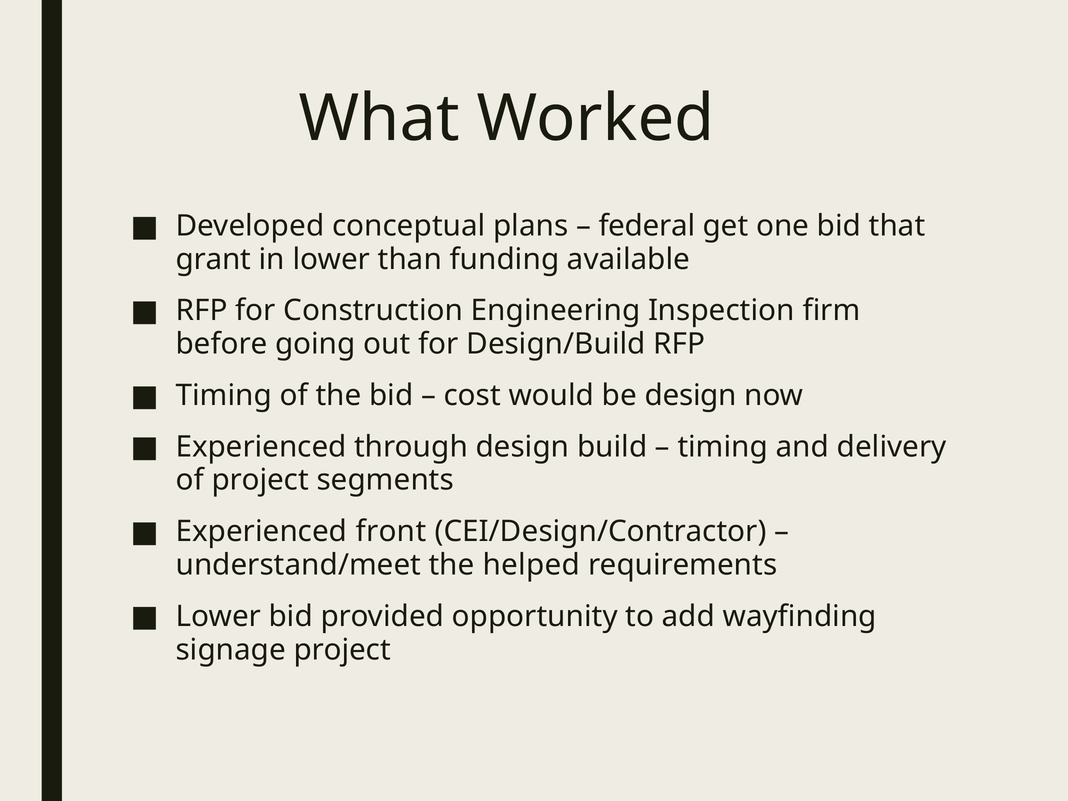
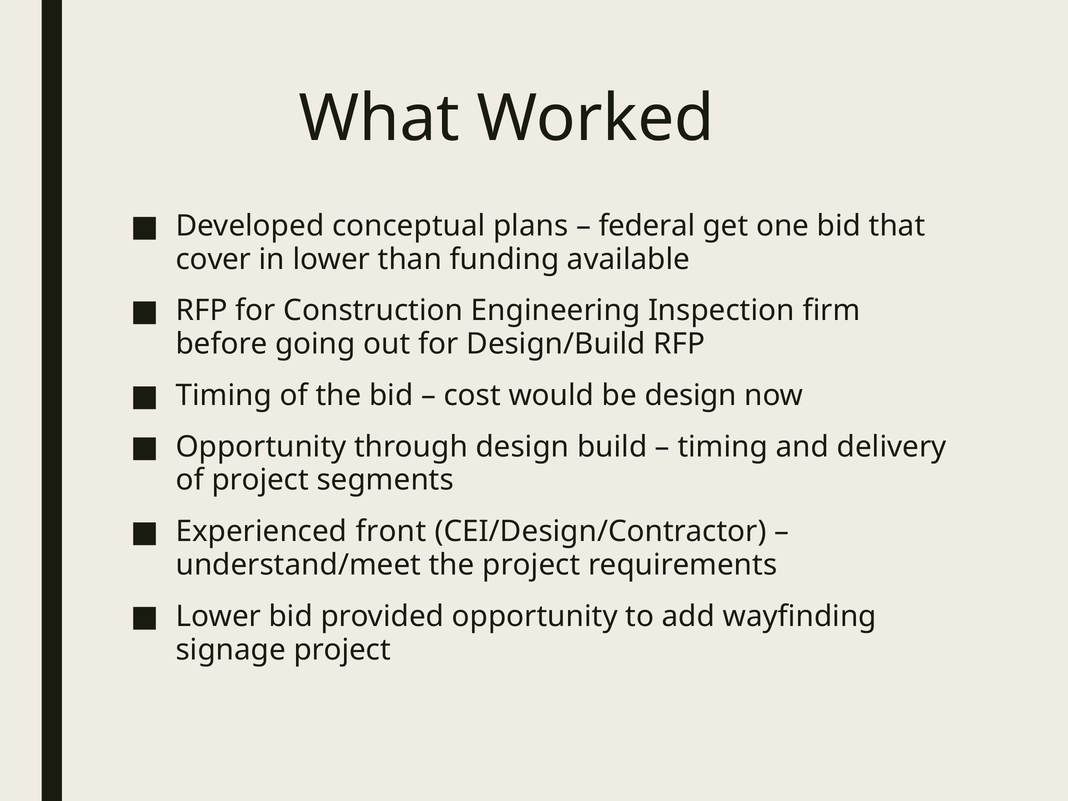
grant: grant -> cover (213, 259)
Experienced: Experienced -> Opportunity (261, 447)
the helped: helped -> project (531, 565)
